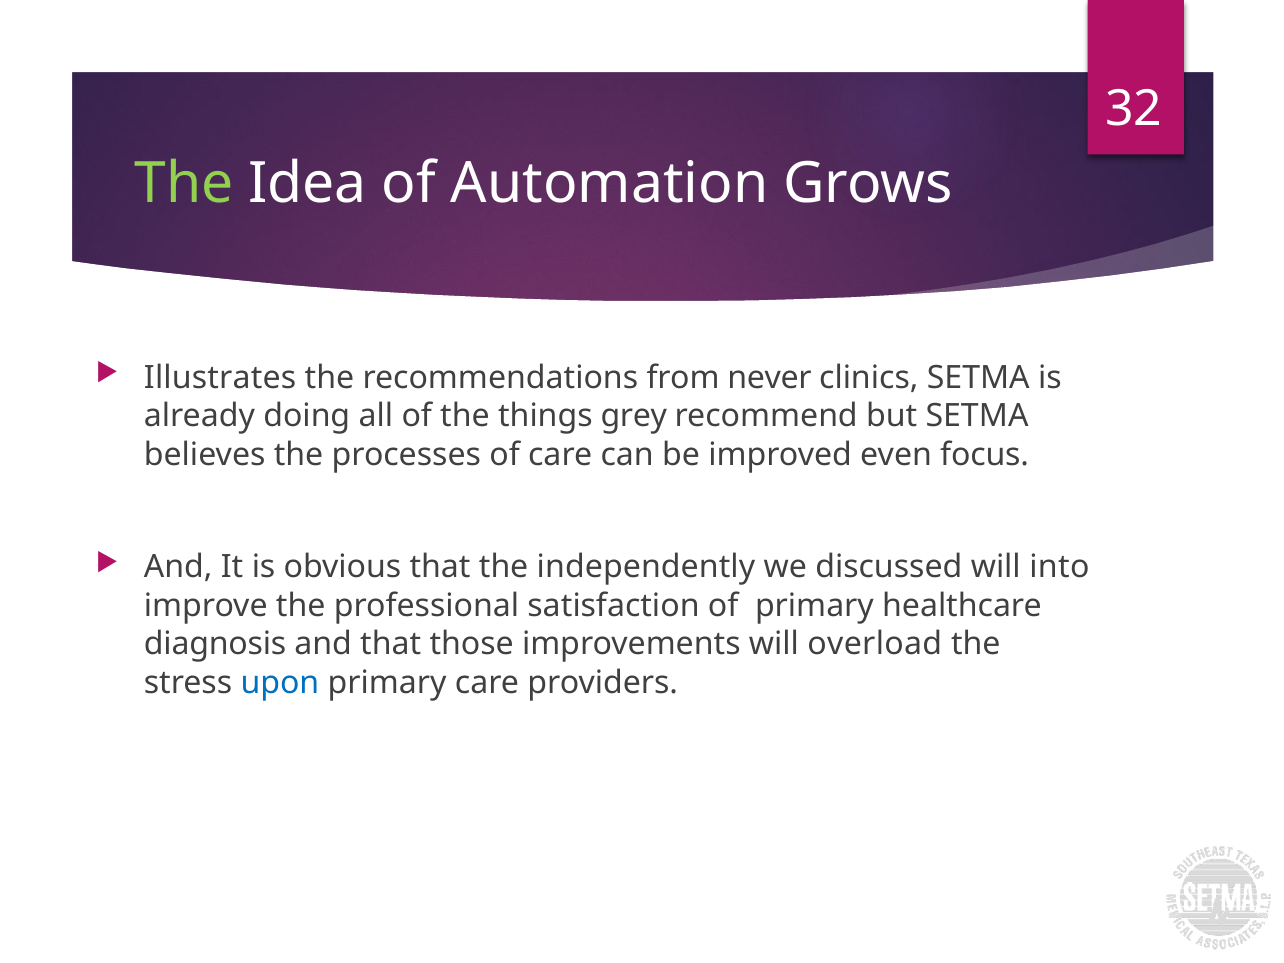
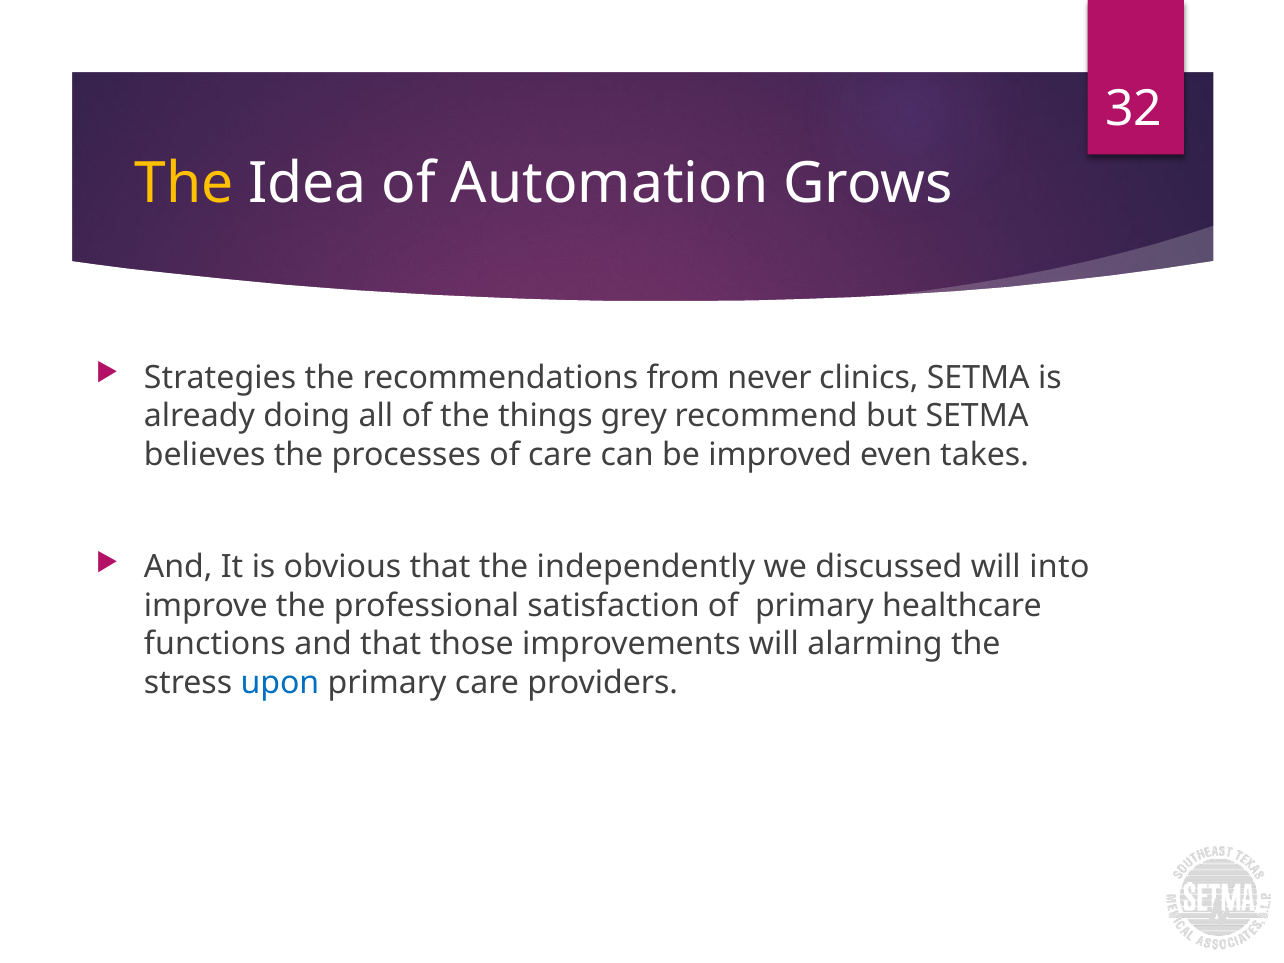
The colour: light green -> yellow (184, 184)
Illustrates: Illustrates -> Strategies (220, 377)
focus: focus -> takes (985, 454)
diagnosis: diagnosis -> functions (215, 644)
overload: overload -> alarming (875, 644)
